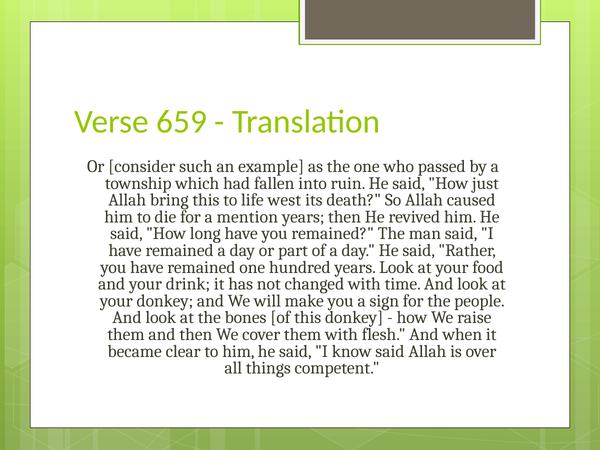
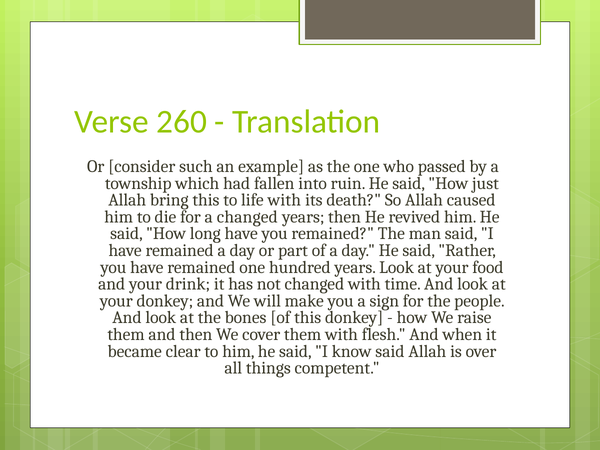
659: 659 -> 260 (182, 122)
life west: west -> with (284, 200)
a mention: mention -> changed (247, 217)
